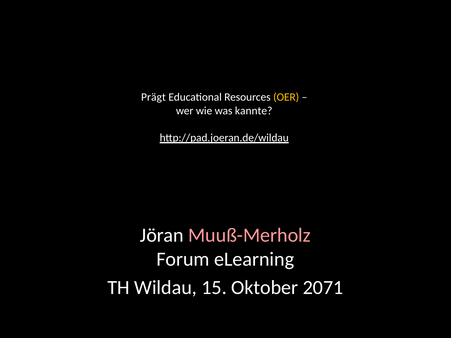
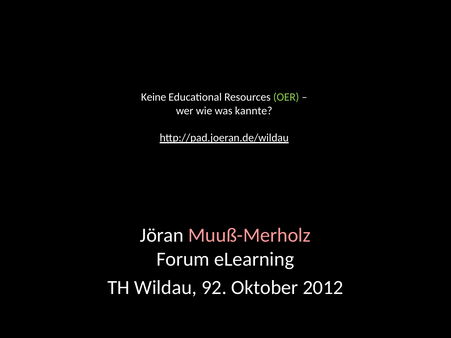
Prägt: Prägt -> Keine (154, 97)
OER colour: yellow -> light green (286, 97)
15: 15 -> 92 (214, 288)
2071: 2071 -> 2012 (323, 288)
